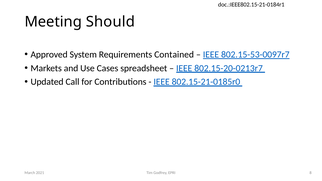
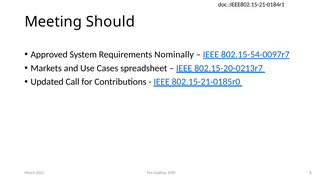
Contained: Contained -> Nominally (174, 55)
802.15-53-0097r7: 802.15-53-0097r7 -> 802.15-54-0097r7 (255, 55)
